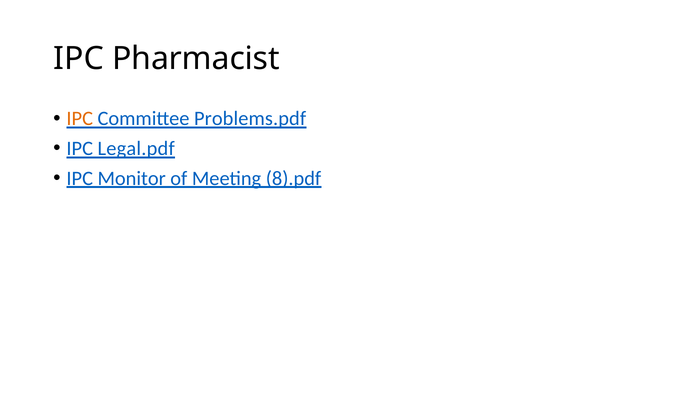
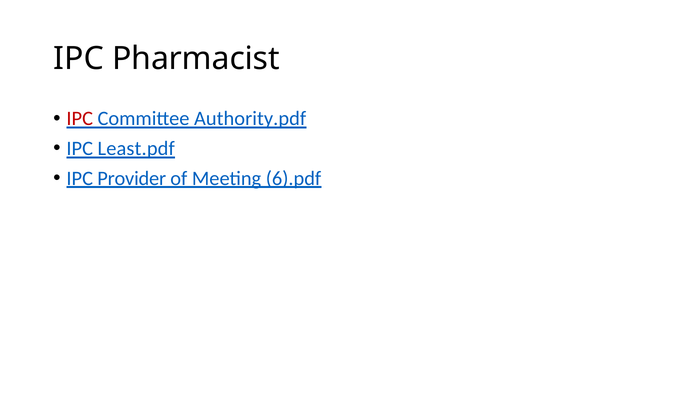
IPC colour: orange -> red (80, 119)
Problems.pdf: Problems.pdf -> Authority.pdf (250, 119)
Legal.pdf: Legal.pdf -> Least.pdf (136, 148)
Monitor: Monitor -> Provider (132, 178)
8).pdf: 8).pdf -> 6).pdf (293, 178)
